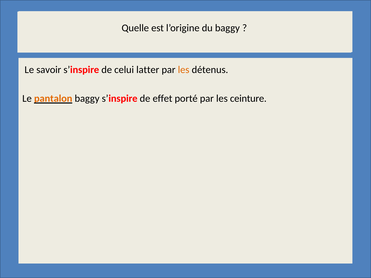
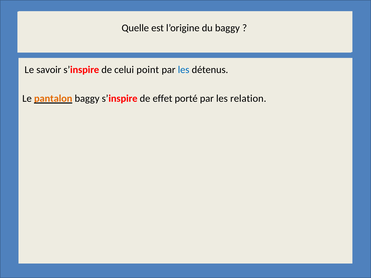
latter: latter -> point (148, 70)
les colour: orange -> blue (184, 70)
ceinture: ceinture -> relation (248, 99)
